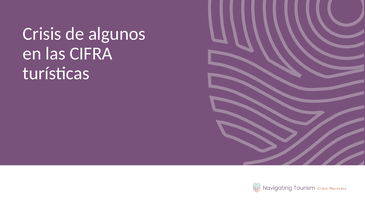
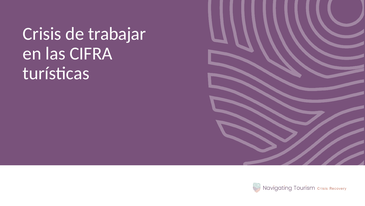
algunos: algunos -> trabajar (117, 34)
